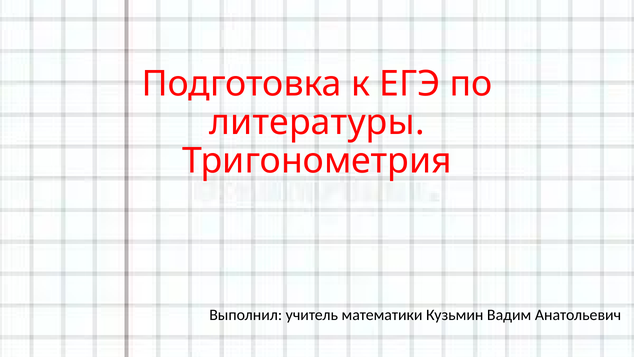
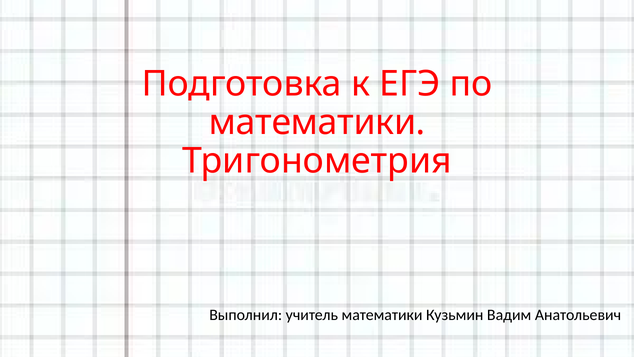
литературы: литературы -> математики (317, 122)
